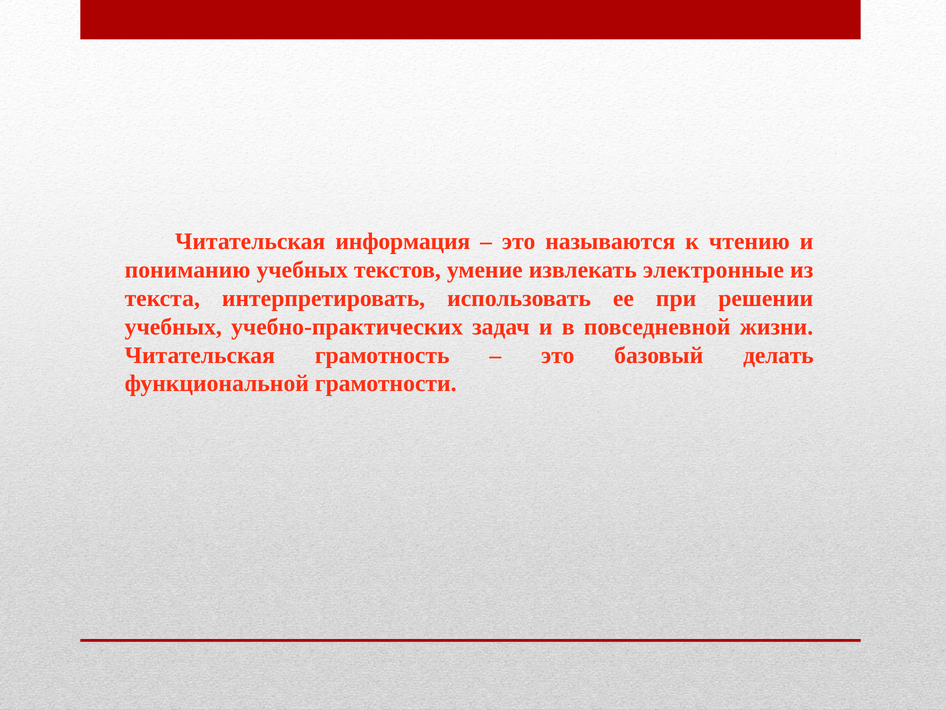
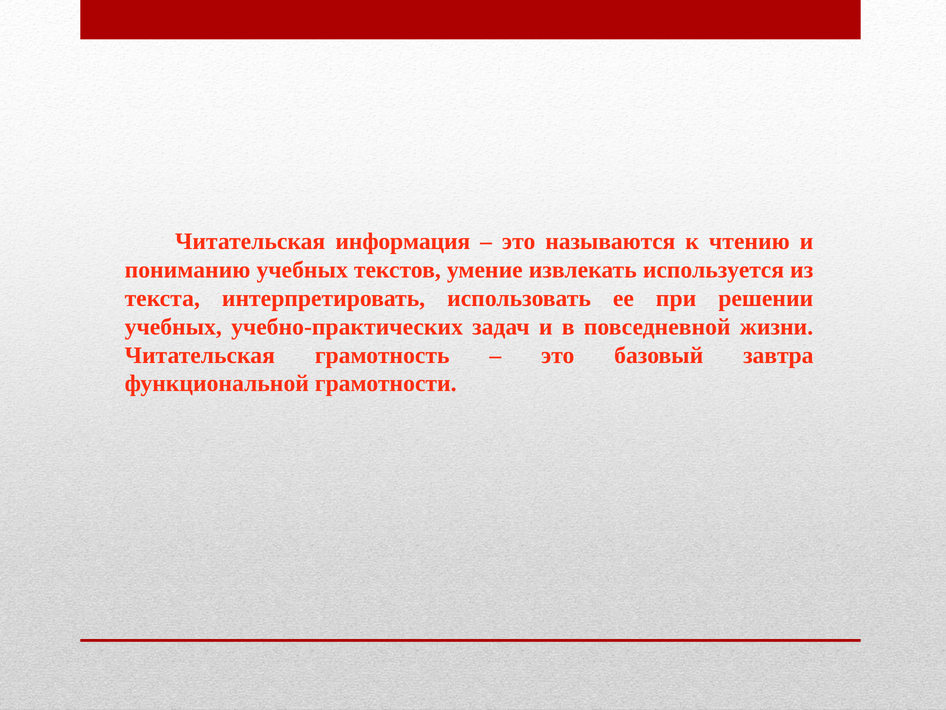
электронные: электронные -> используется (713, 270)
делать: делать -> завтра (778, 355)
